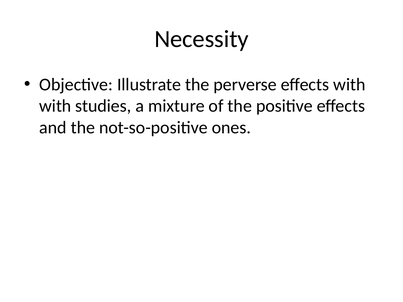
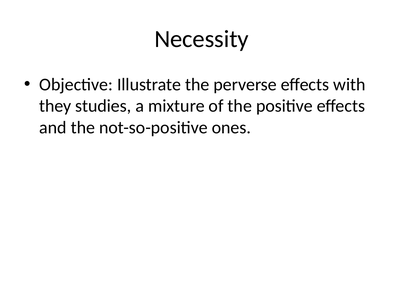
with: with -> they (55, 106)
